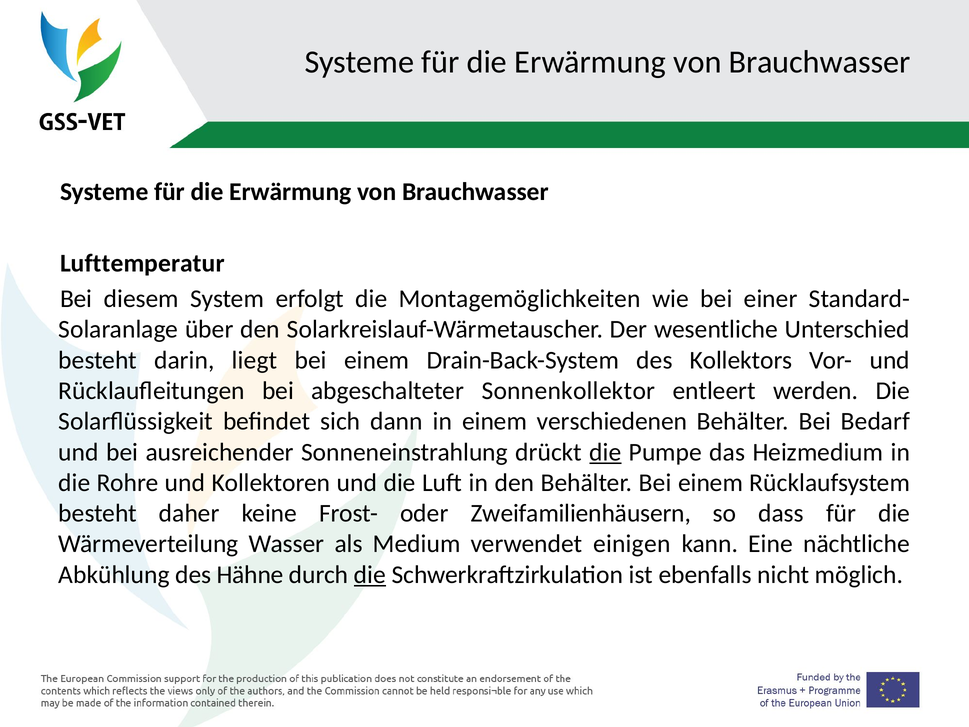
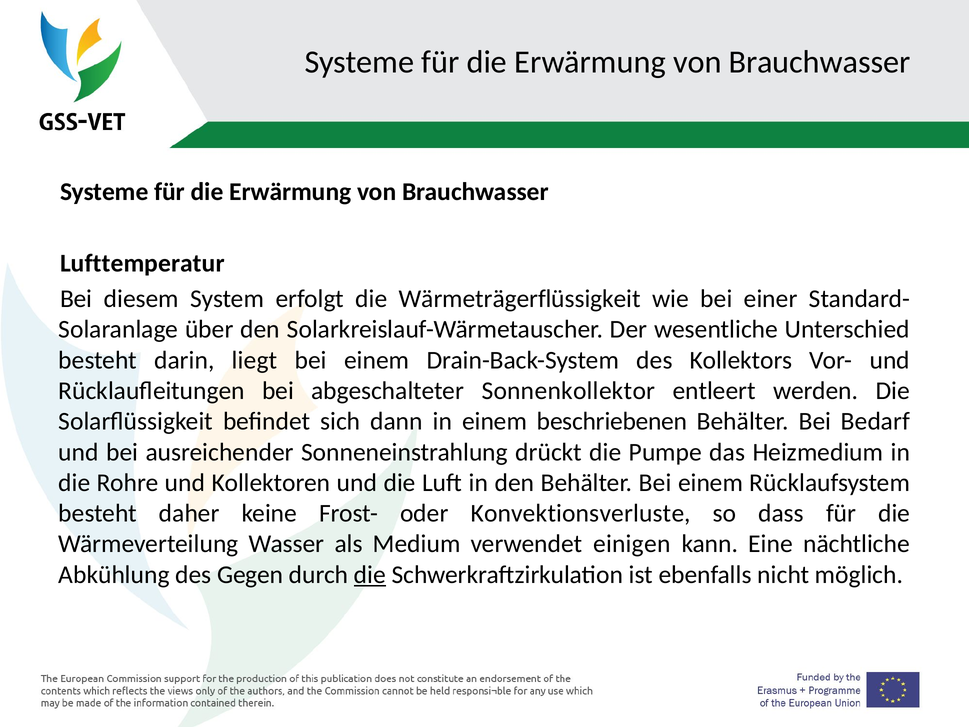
Montagemöglichkeiten: Montagemöglichkeiten -> Wärmeträgerflüssigkeit (520, 299)
verschiedenen: verschiedenen -> beschriebenen (612, 421)
die underline: present -> none (605, 452)
Zweifamilienhäusern: Zweifamilienhäusern -> Konvektionsverluste (581, 513)
Hähne: Hähne -> Gegen (250, 574)
